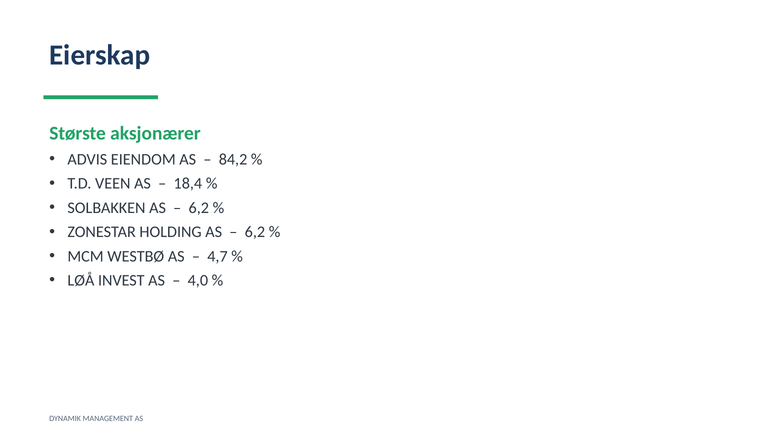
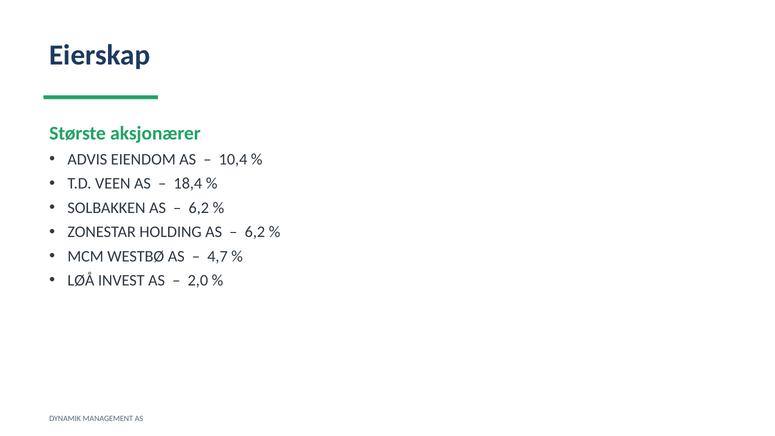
84,2: 84,2 -> 10,4 (233, 159)
4,0: 4,0 -> 2,0 (198, 281)
